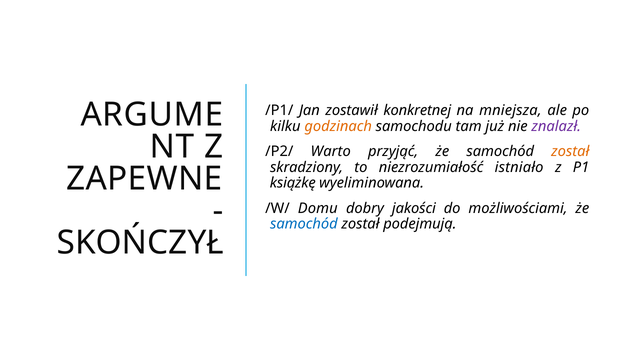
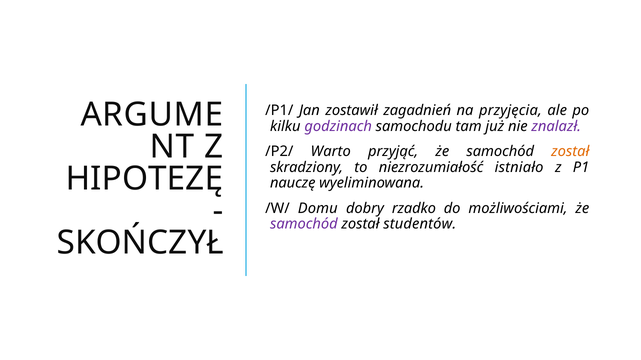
konkretnej: konkretnej -> zagadnień (417, 111)
mniejsza: mniejsza -> przyjęcia (510, 111)
godzinach colour: orange -> purple (338, 127)
ZAPEWNE: ZAPEWNE -> HIPOTEZĘ (144, 179)
książkę: książkę -> nauczę (293, 183)
jakości: jakości -> rzadko (414, 209)
samochód colour: blue -> purple (304, 224)
podejmują: podejmują -> studentów (420, 224)
